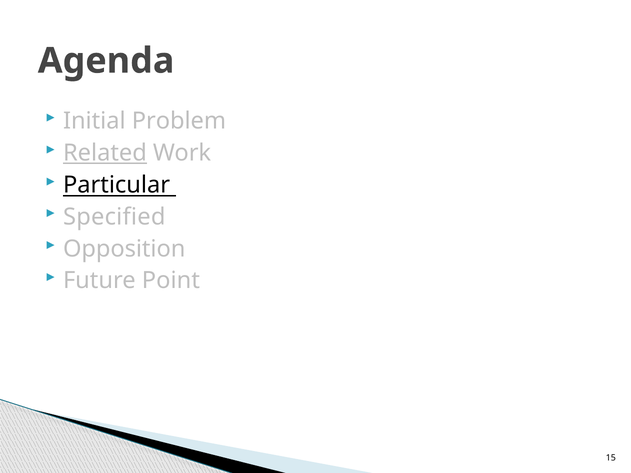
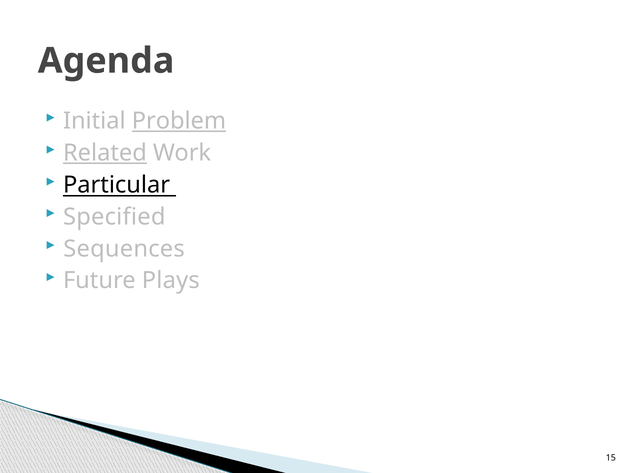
Problem underline: none -> present (179, 121)
Opposition: Opposition -> Sequences (124, 249)
Point: Point -> Plays (171, 281)
